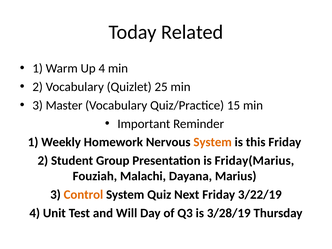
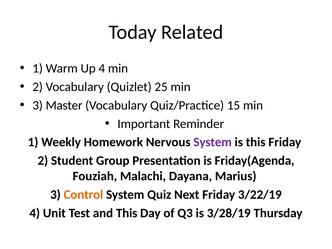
System colour: orange -> purple (213, 142)
Friday(Marius: Friday(Marius -> Friday(Agenda (255, 161)
and Will: Will -> This (127, 213)
